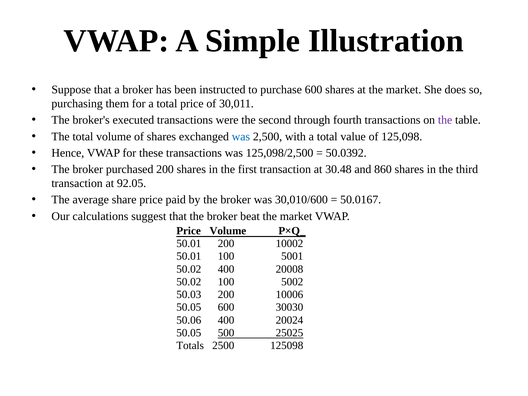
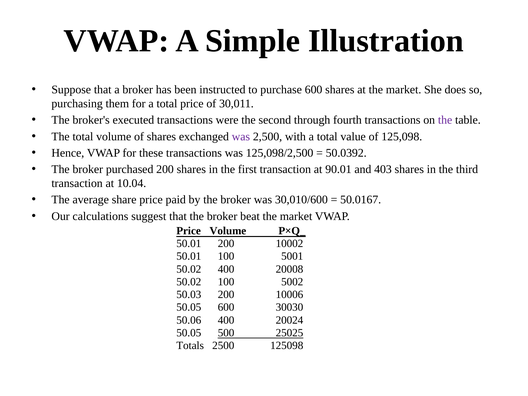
was colour: blue -> purple (241, 137)
30.48: 30.48 -> 90.01 (338, 169)
860: 860 -> 403 (383, 169)
92.05: 92.05 -> 10.04 (132, 183)
